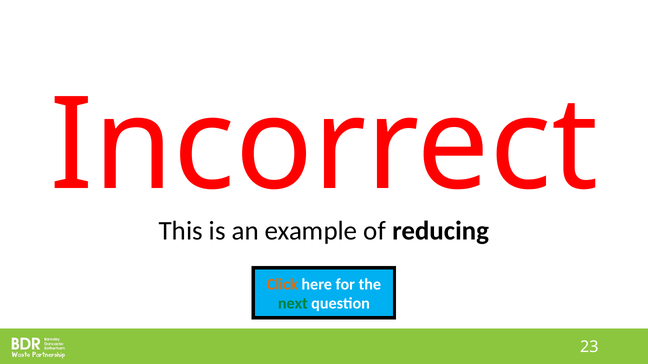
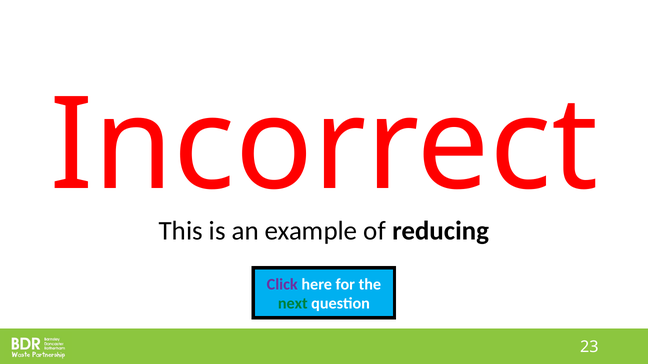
Click colour: orange -> purple (282, 285)
